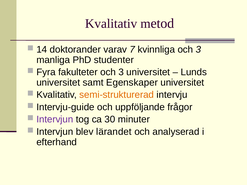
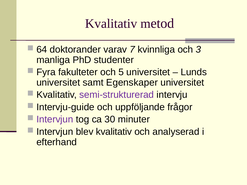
14: 14 -> 64 (42, 50)
fakulteter och 3: 3 -> 5 (121, 72)
semi-strukturerad colour: orange -> purple (117, 95)
blev lärandet: lärandet -> kvalitativ (114, 132)
